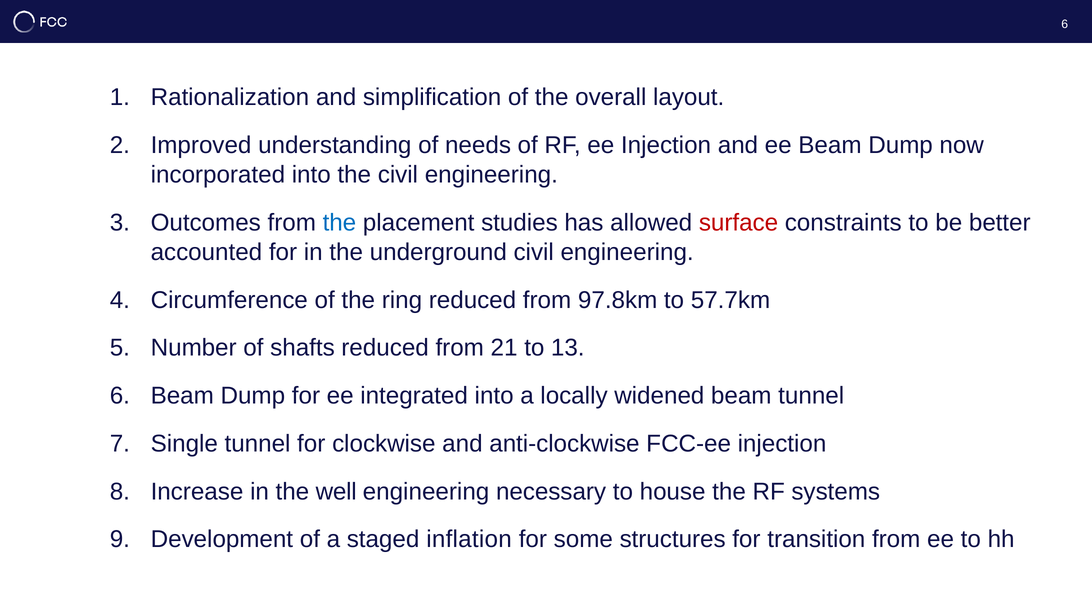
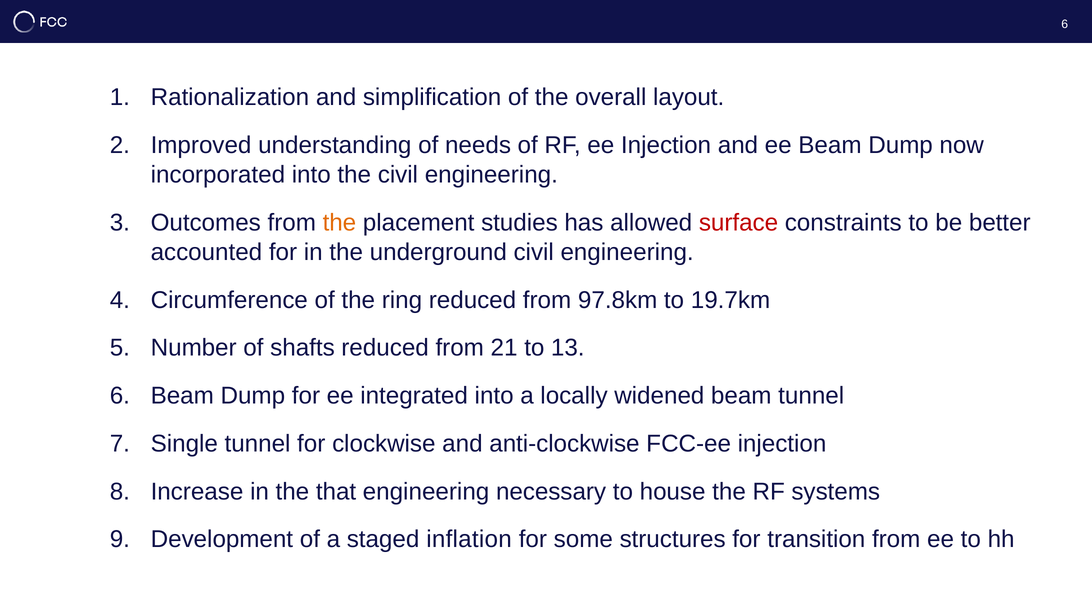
the colour: blue -> orange (339, 222)
57.7km: 57.7km -> 19.7km (731, 300)
well: well -> that (336, 491)
